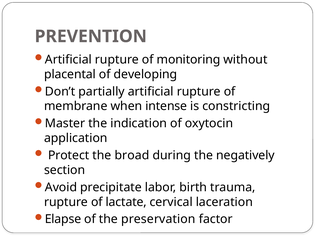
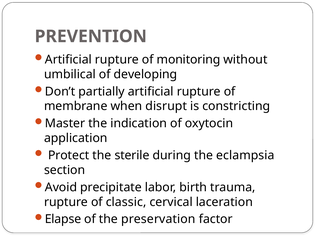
placental: placental -> umbilical (70, 74)
intense: intense -> disrupt (166, 106)
broad: broad -> sterile (132, 156)
negatively: negatively -> eclampsia (245, 156)
lactate: lactate -> classic (126, 202)
